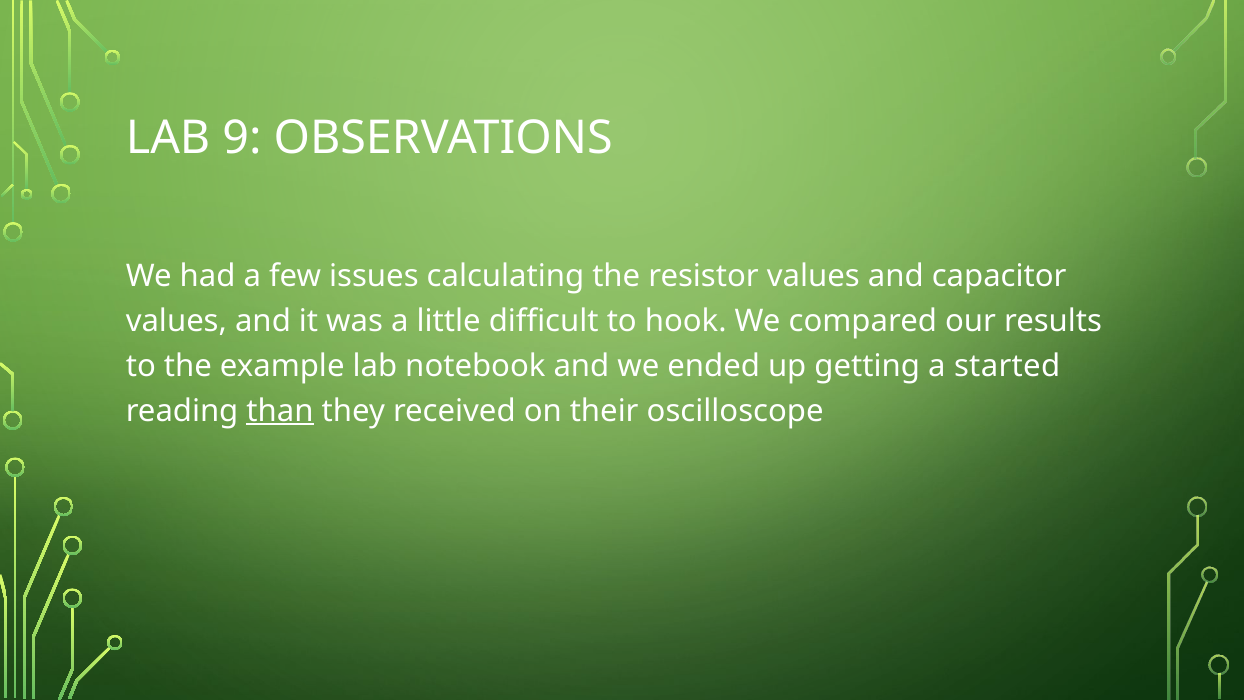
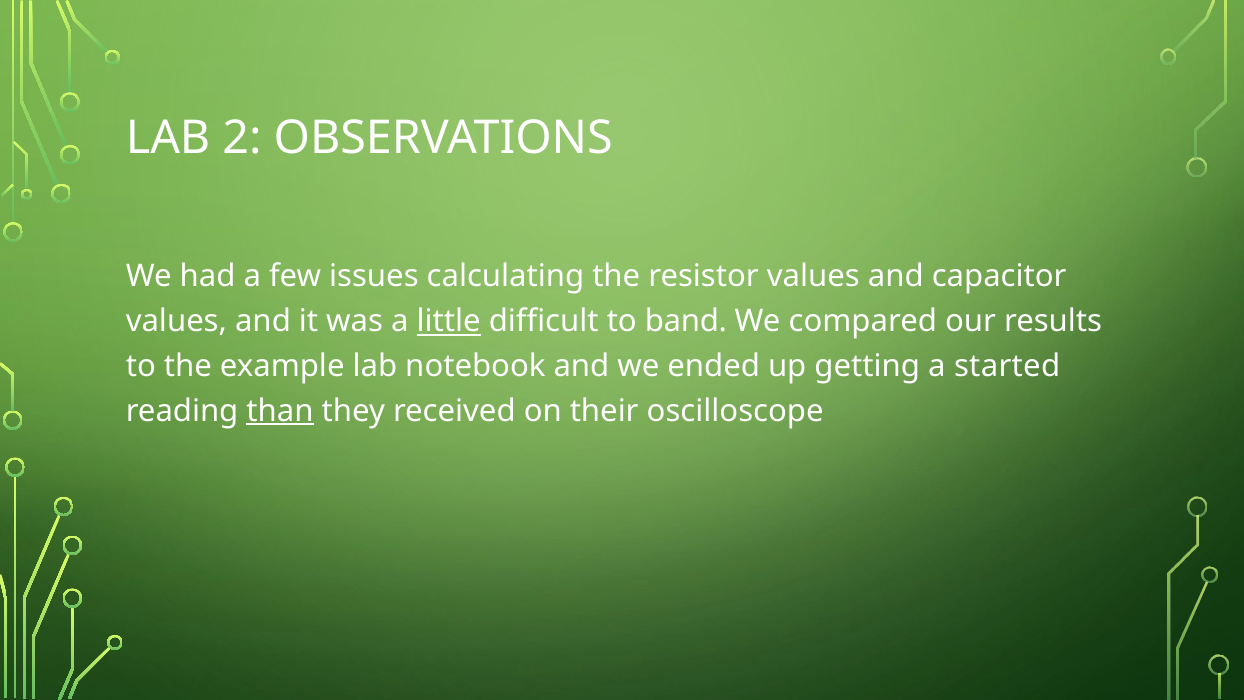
9: 9 -> 2 (242, 138)
little underline: none -> present (449, 321)
hook: hook -> band (686, 321)
